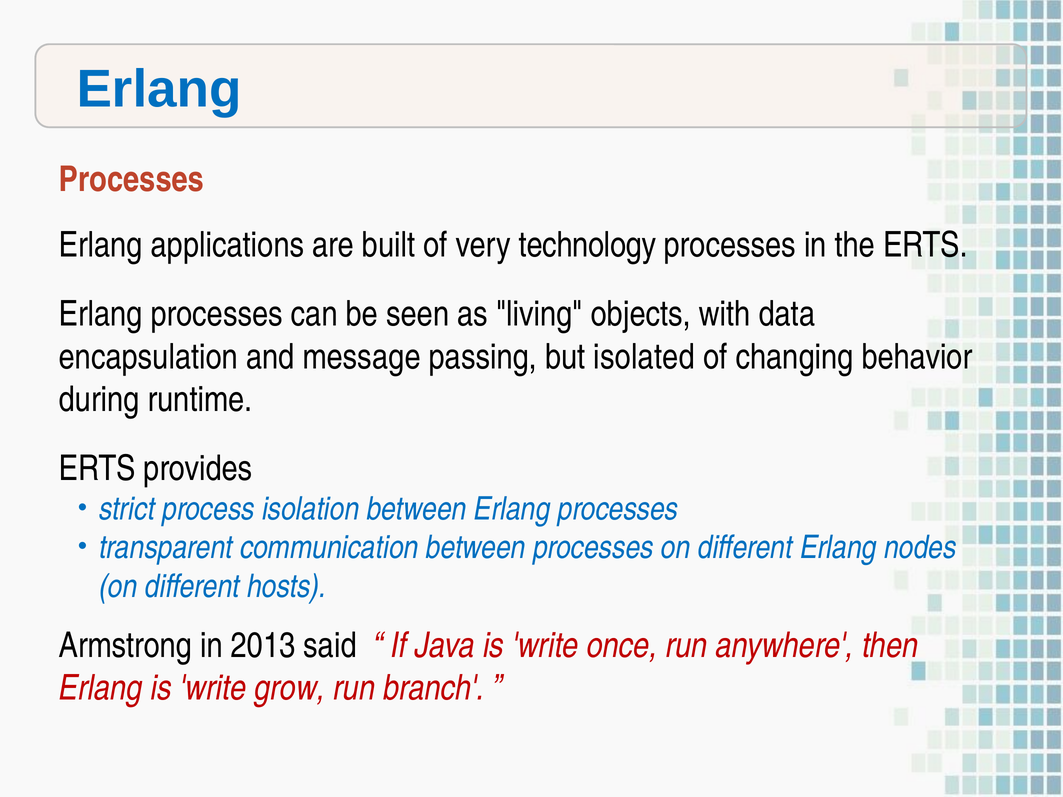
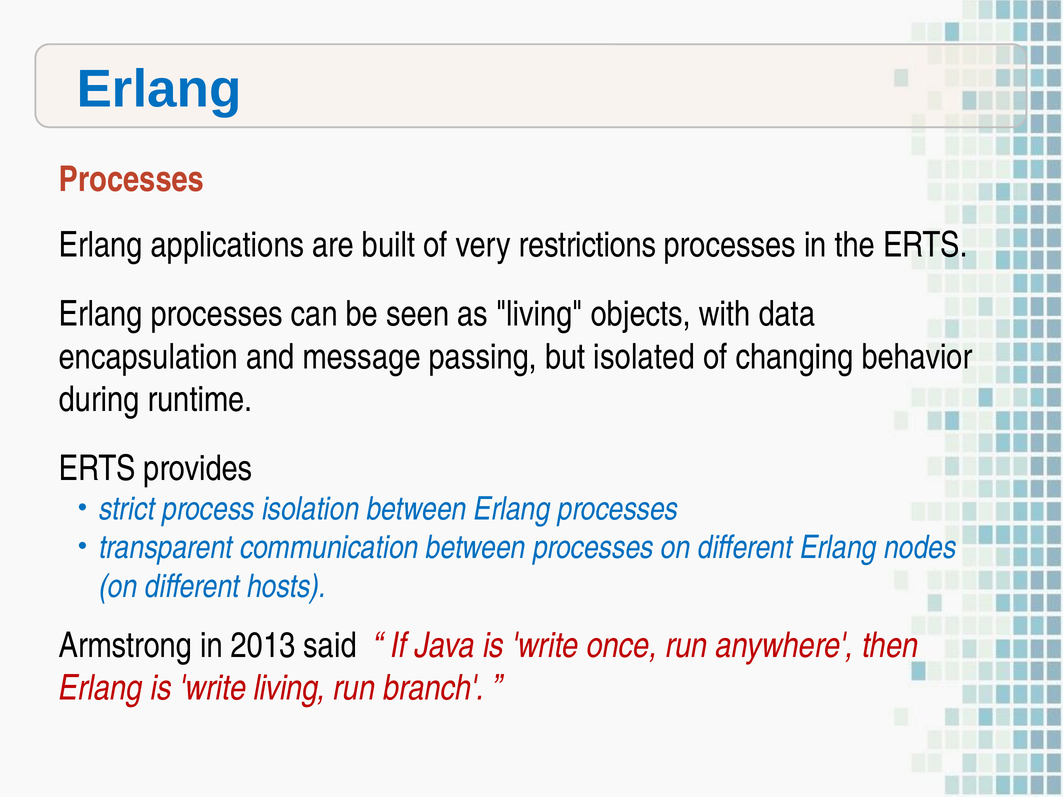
technology: technology -> restrictions (587, 245)
write grow: grow -> living (290, 688)
